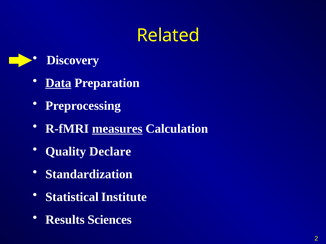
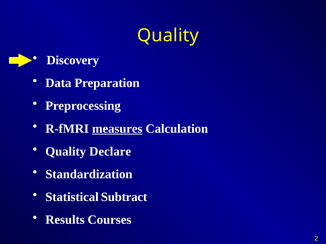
Related: Related -> Quality (168, 36)
Data underline: present -> none (58, 83)
Institute: Institute -> Subtract (124, 197)
Sciences: Sciences -> Courses (109, 220)
